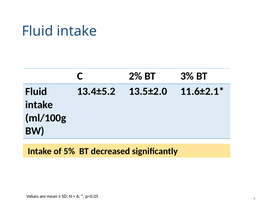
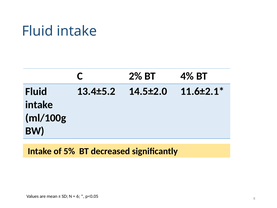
3%: 3% -> 4% (187, 76)
13.5±2.0: 13.5±2.0 -> 14.5±2.0 (148, 91)
